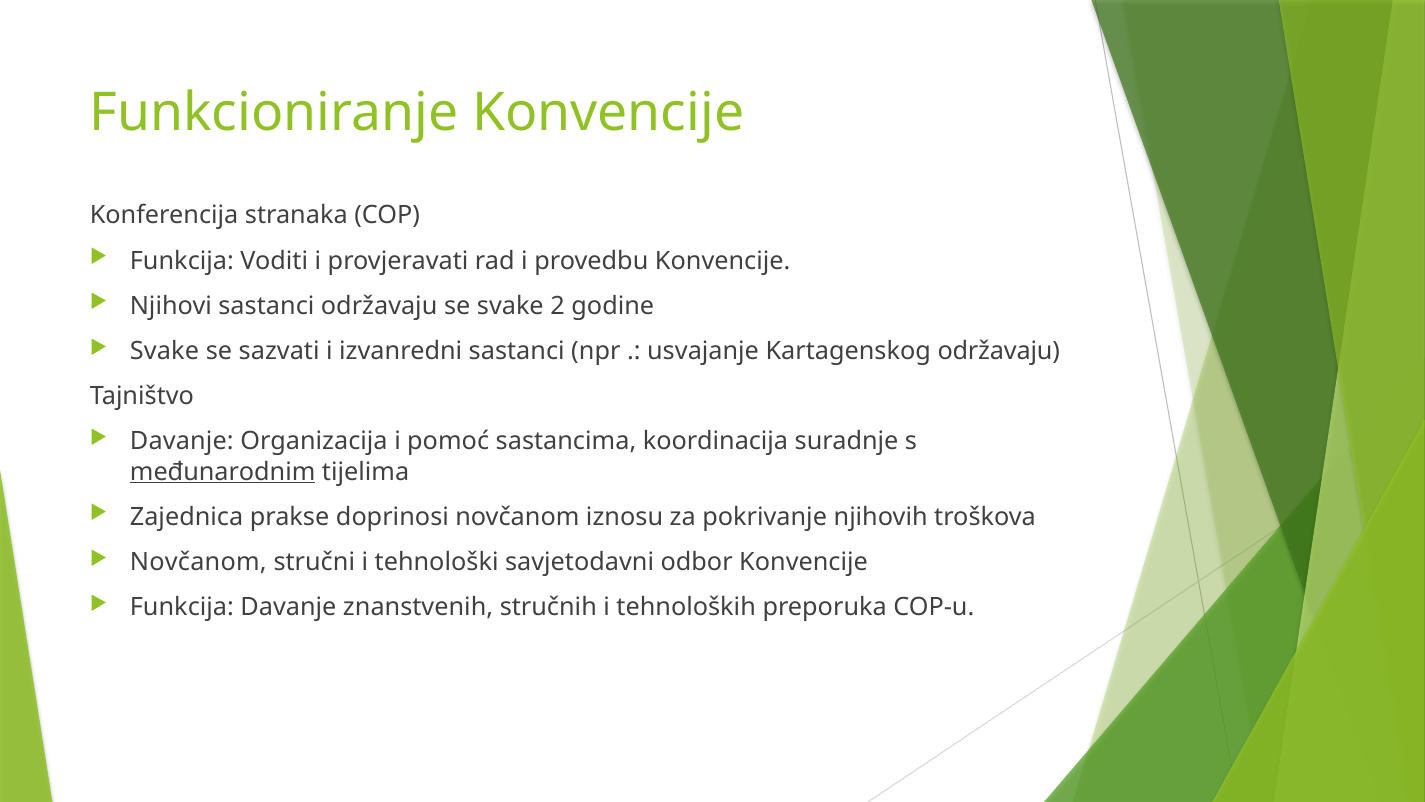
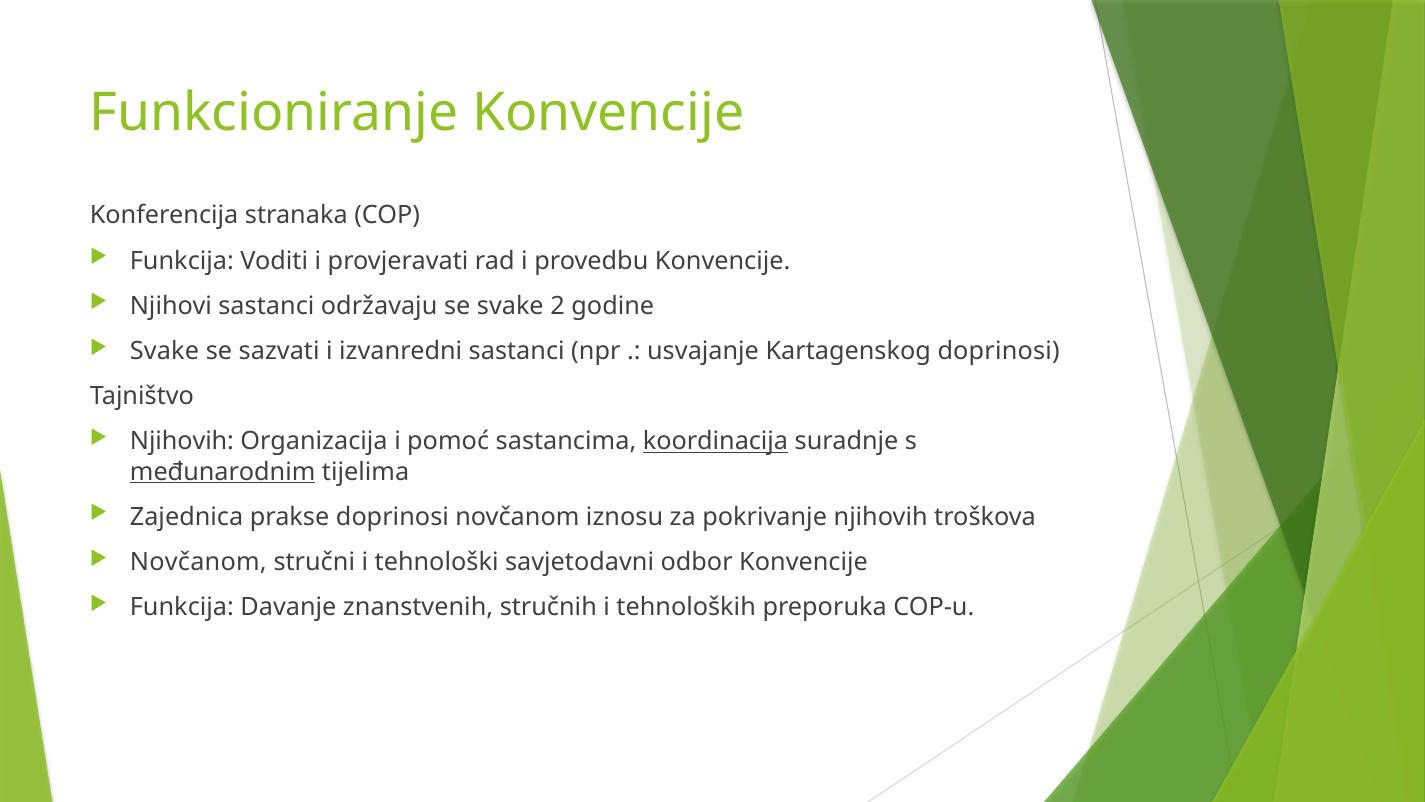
Kartagenskog održavaju: održavaju -> doprinosi (999, 351)
Davanje: Davanje -> Njihovih (182, 441)
koordinacija underline: none -> present (715, 441)
